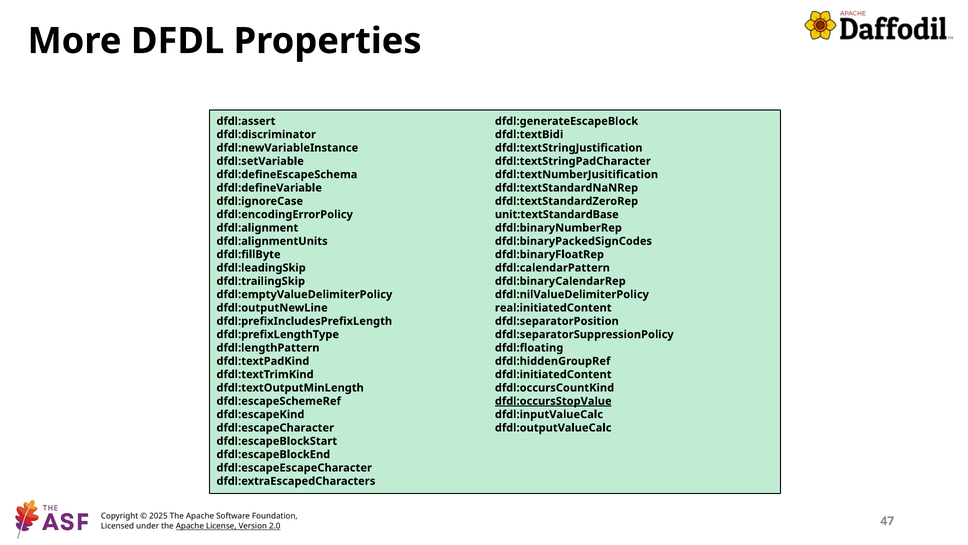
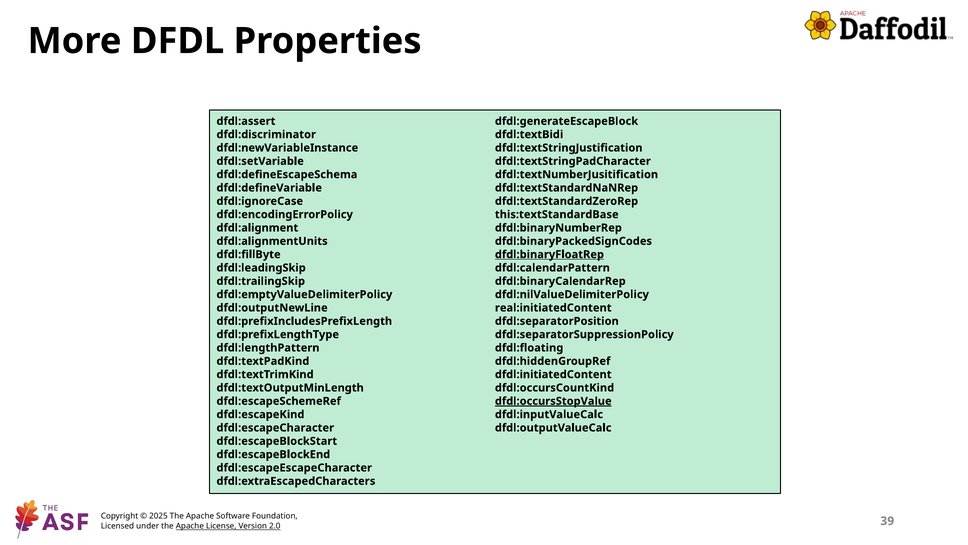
unit:textStandardBase: unit:textStandardBase -> this:textStandardBase (557, 214)
dfdl:binaryFloatRep underline: none -> present (549, 254)
47: 47 -> 39 (887, 521)
